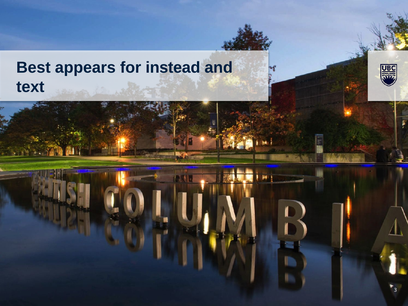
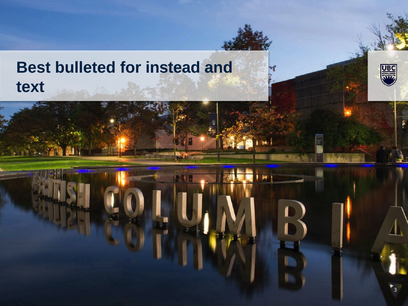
appears: appears -> bulleted (85, 68)
